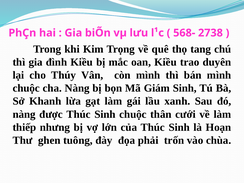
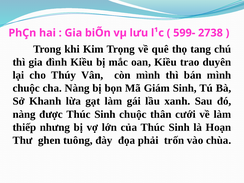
568-: 568- -> 599- (184, 33)
